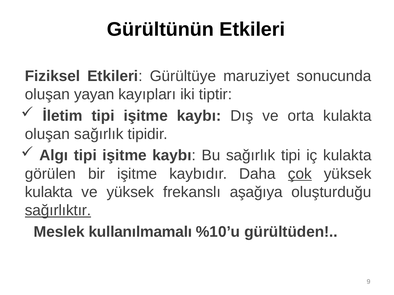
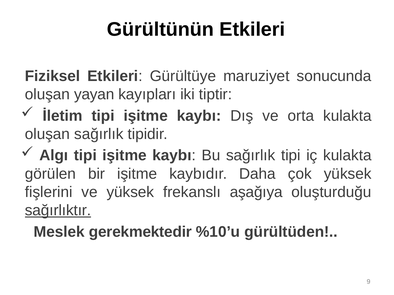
çok underline: present -> none (300, 174)
kulakta: kulakta -> fişlerini (49, 192)
kullanılmamalı: kullanılmamalı -> gerekmektedir (140, 232)
